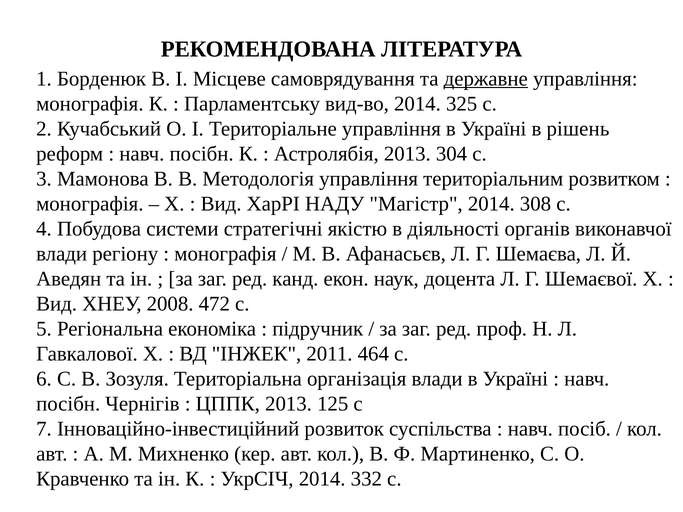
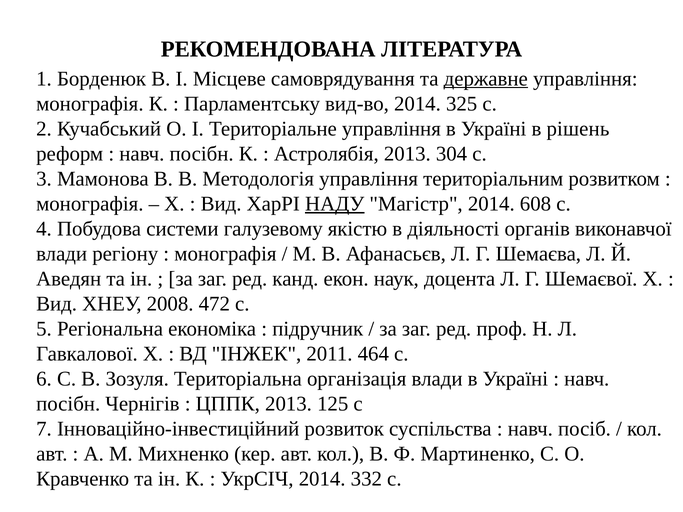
НАДУ underline: none -> present (335, 204)
308: 308 -> 608 (535, 204)
стратегічні: стратегічні -> галузевому (273, 229)
